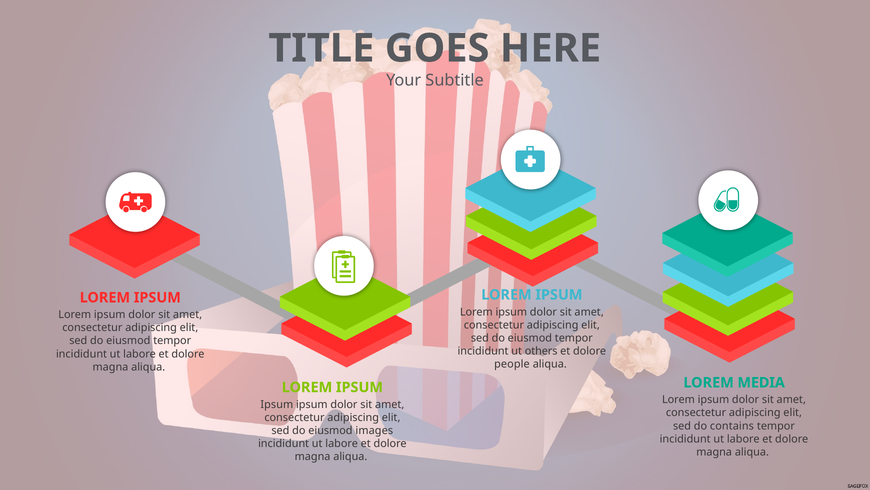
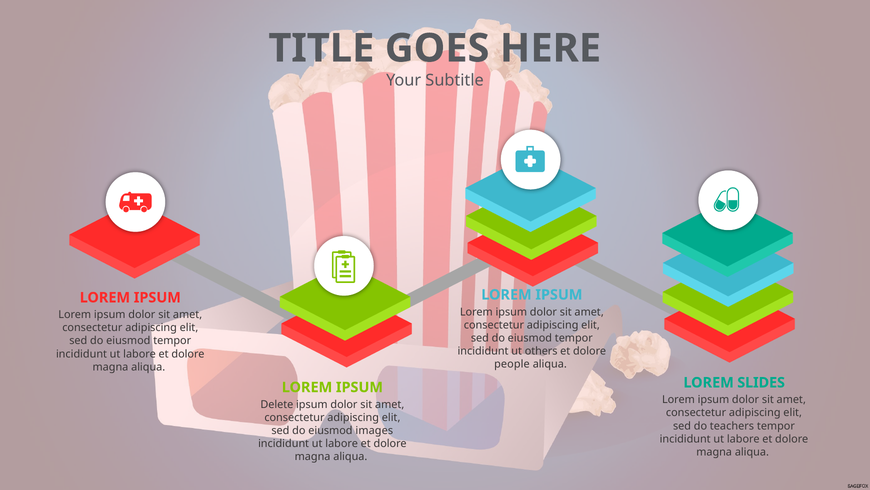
MEDIA: MEDIA -> SLIDES (761, 382)
Ipsum: Ipsum -> Delete (277, 404)
contains: contains -> teachers (732, 425)
